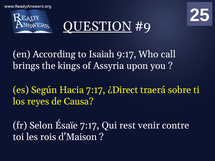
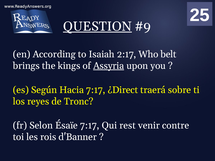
9:17: 9:17 -> 2:17 (127, 54)
call: call -> belt (168, 54)
Assyria underline: none -> present (109, 66)
Causa: Causa -> Tronc (79, 102)
d'Maison: d'Maison -> d'Banner (78, 137)
